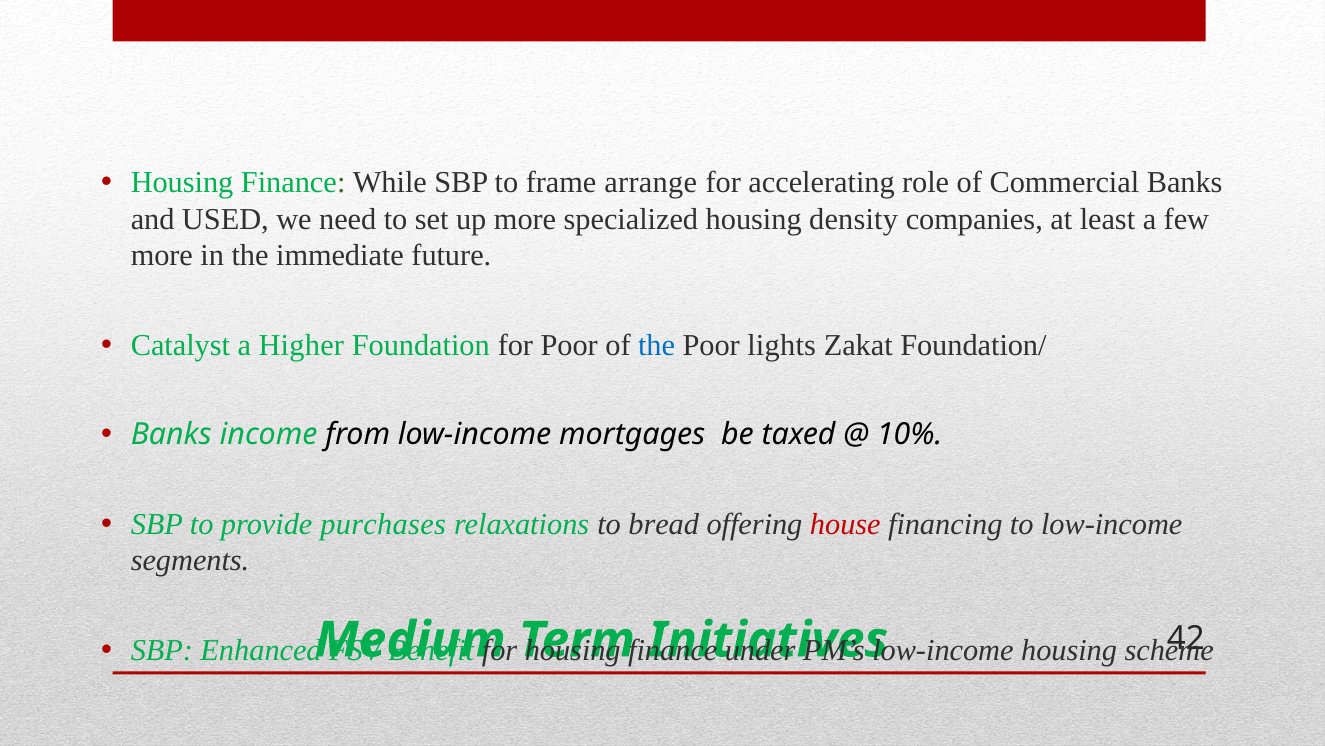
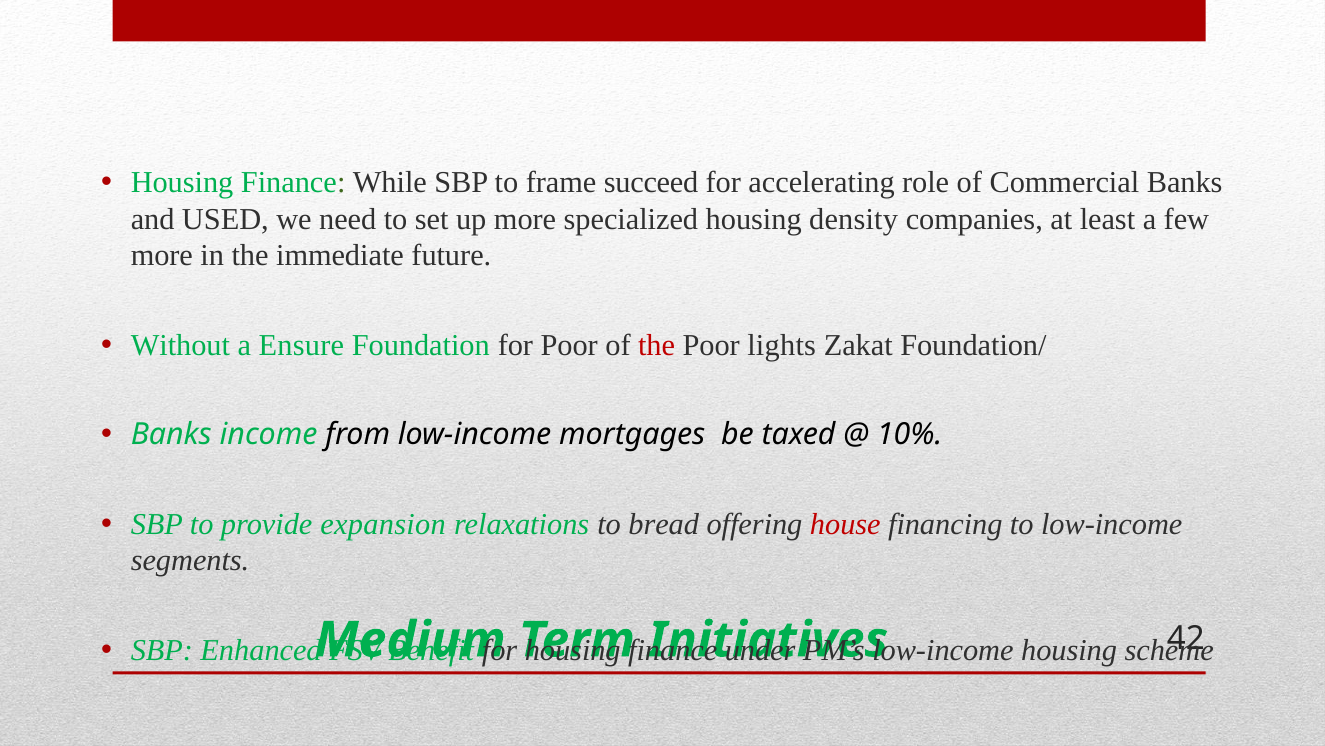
arrange: arrange -> succeed (651, 183)
Catalyst: Catalyst -> Without (180, 345)
Higher: Higher -> Ensure (301, 345)
the colour: blue -> red (657, 345)
purchases: purchases -> expansion (383, 524)
